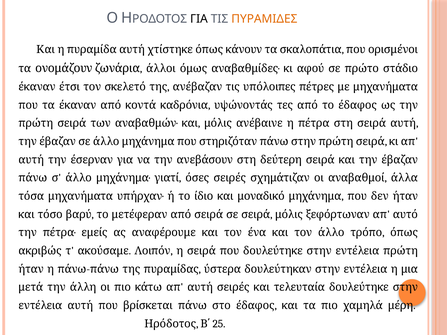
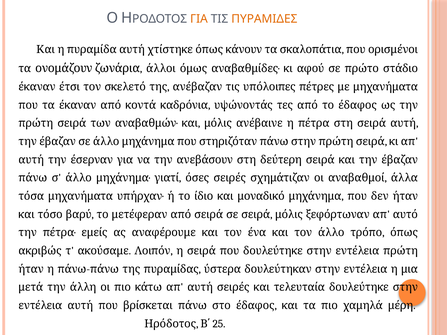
ΓΙΑ colour: black -> orange (199, 19)
